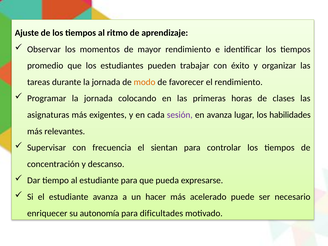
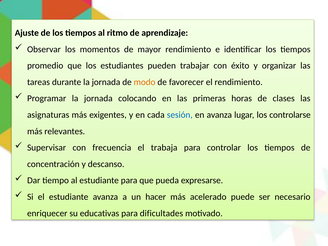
sesión colour: purple -> blue (180, 115)
habilidades: habilidades -> controlarse (290, 115)
sientan: sientan -> trabaja (164, 148)
autonomía: autonomía -> educativas (100, 213)
